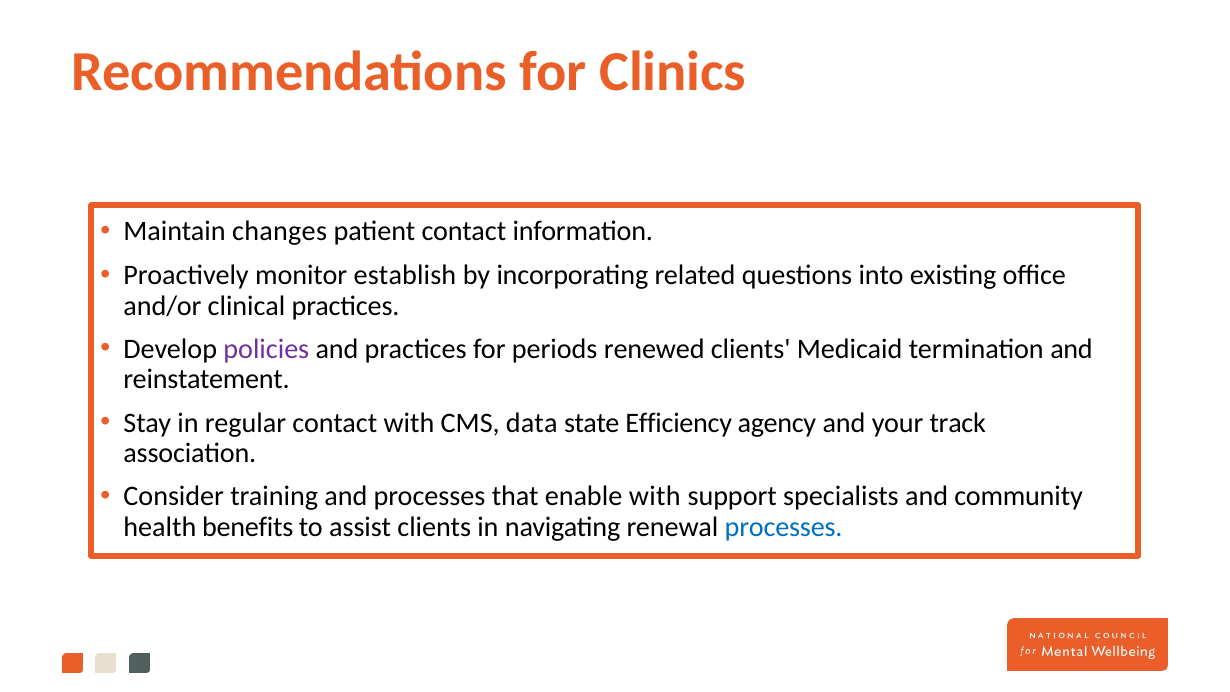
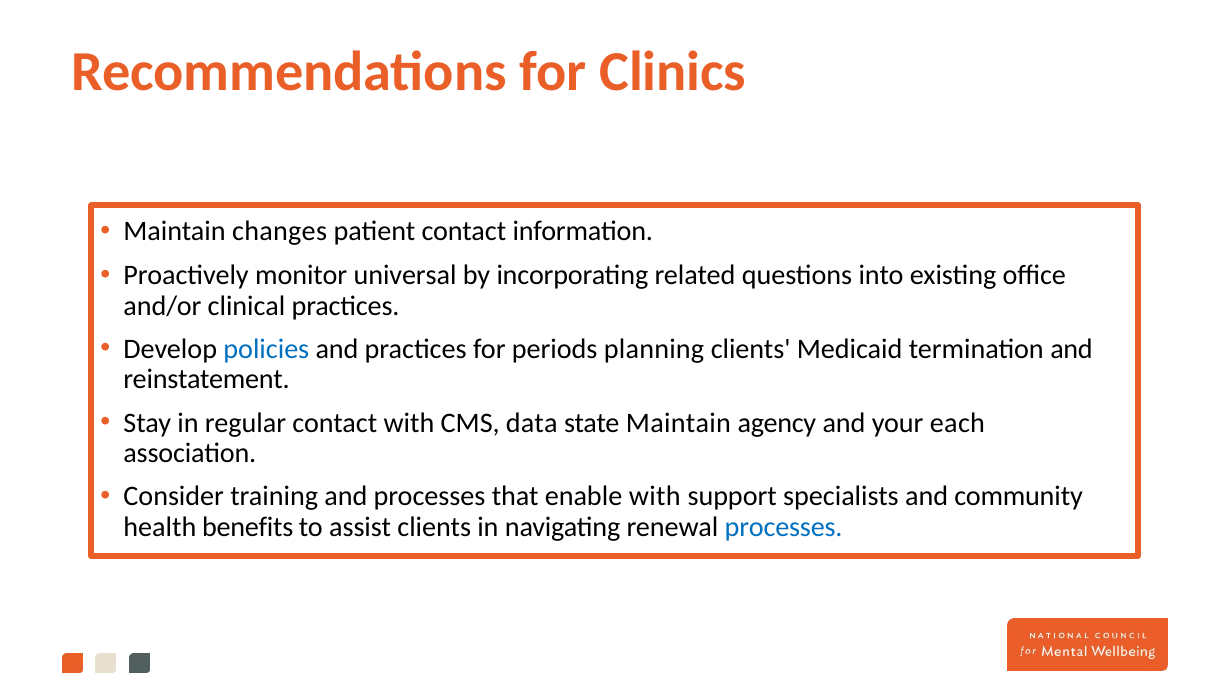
establish: establish -> universal (405, 275)
policies colour: purple -> blue (266, 349)
renewed: renewed -> planning (654, 349)
state Efficiency: Efficiency -> Maintain (678, 423)
track: track -> each (957, 423)
